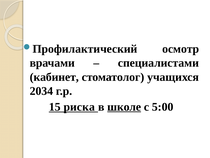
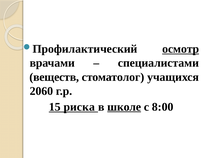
осмотр underline: none -> present (181, 49)
кабинет: кабинет -> веществ (54, 77)
2034: 2034 -> 2060 (41, 91)
5:00: 5:00 -> 8:00 (163, 106)
